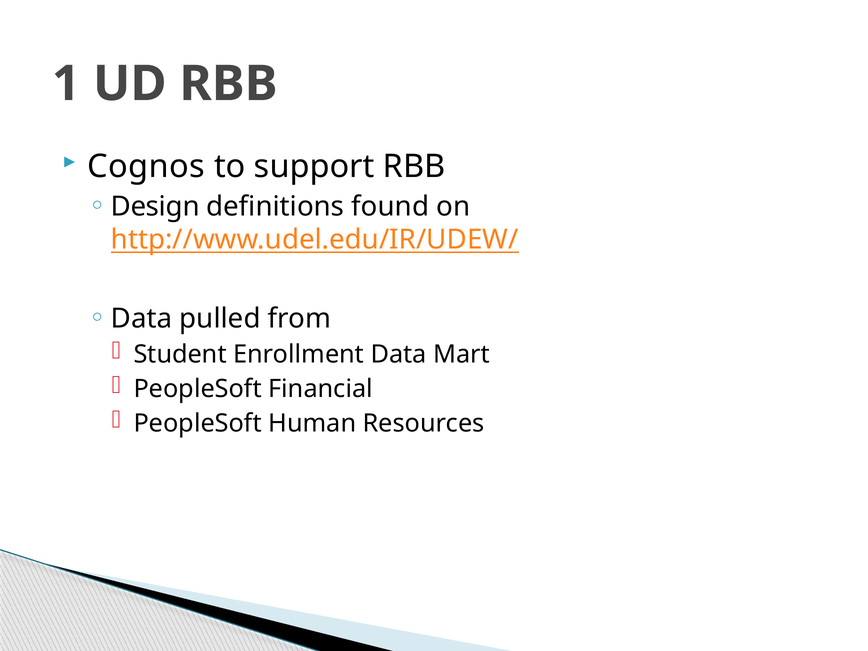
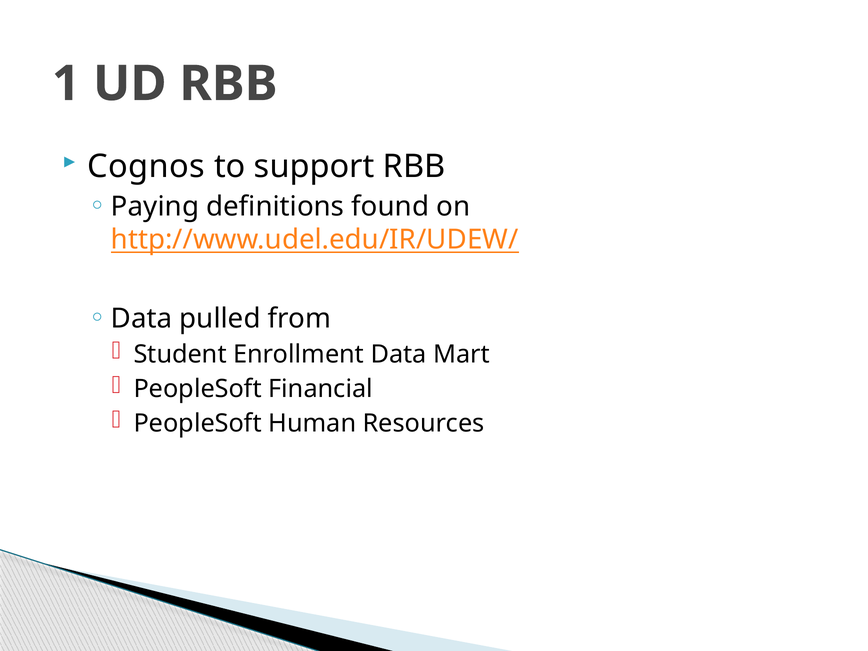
Design: Design -> Paying (155, 206)
